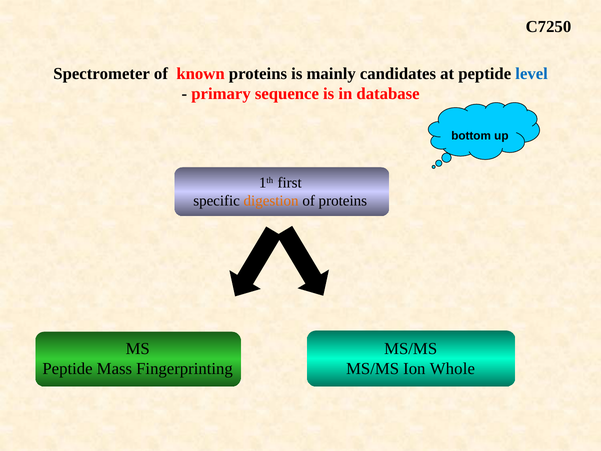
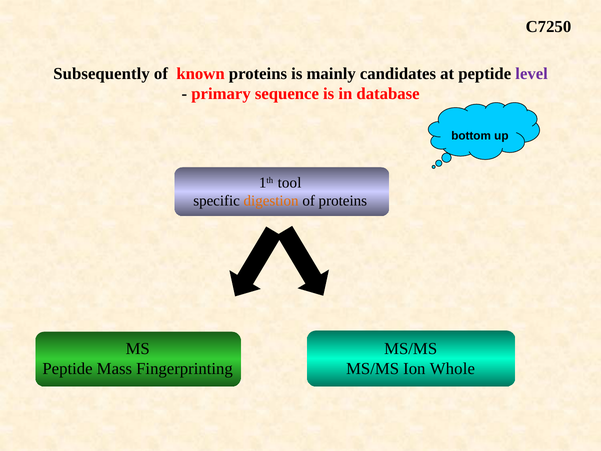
Spectrometer: Spectrometer -> Subsequently (102, 74)
level colour: blue -> purple (532, 74)
first: first -> tool (290, 183)
